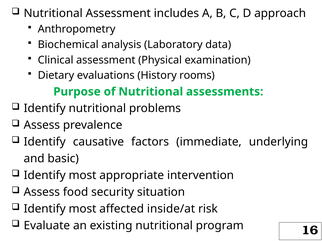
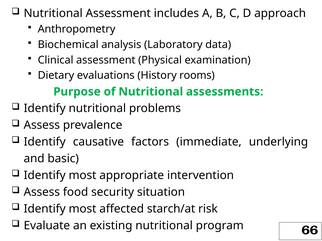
inside/at: inside/at -> starch/at (171, 209)
16: 16 -> 66 (310, 231)
